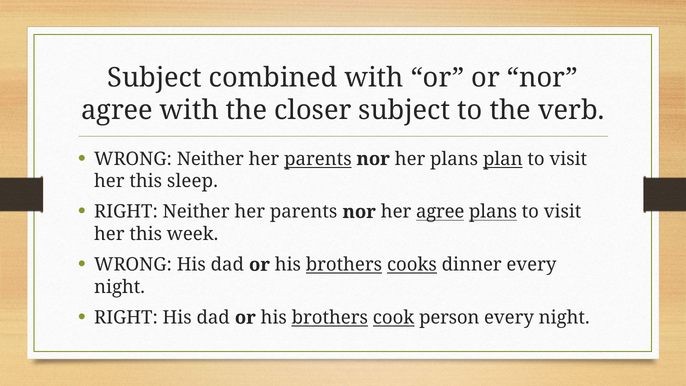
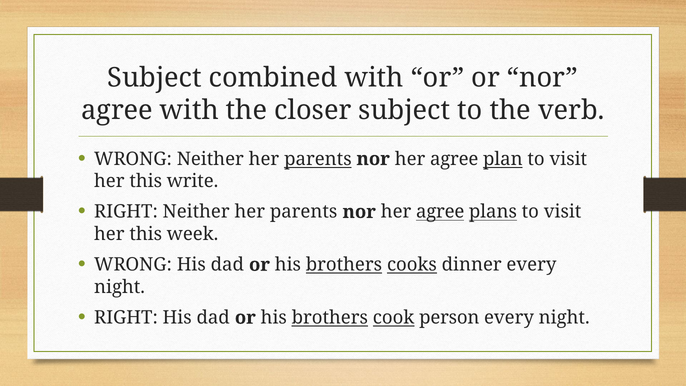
plans: plans -> agree (454, 159)
sleep: sleep -> write (193, 181)
